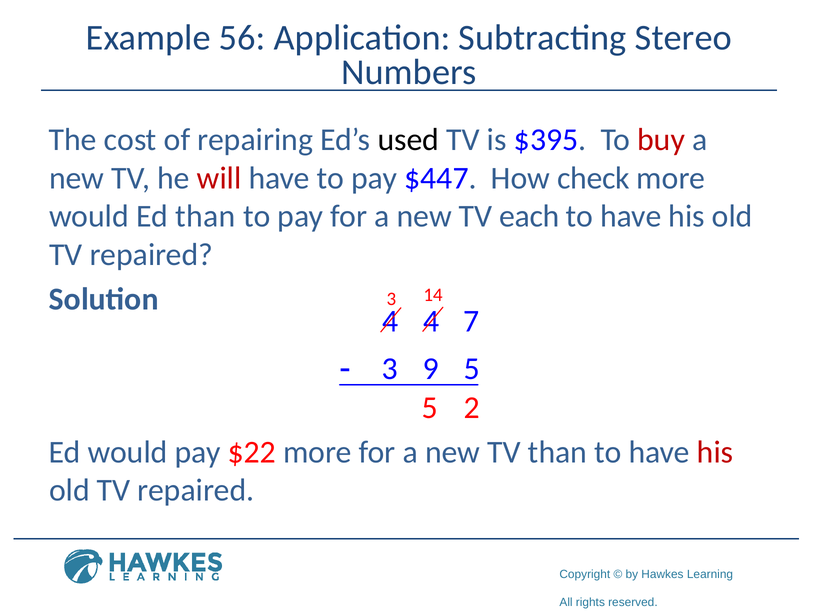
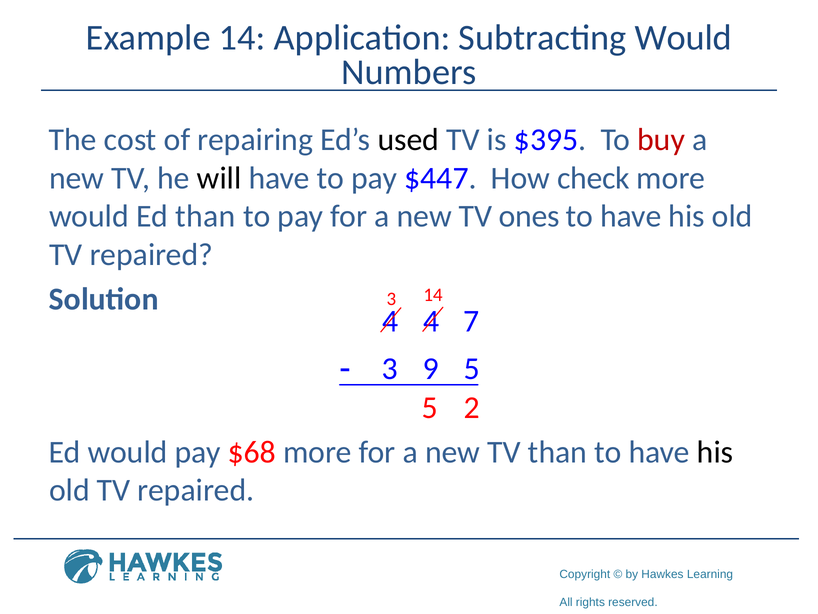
Example 56: 56 -> 14 (242, 38)
Subtracting Stereo: Stereo -> Would (683, 38)
will colour: red -> black (219, 178)
each: each -> ones (529, 216)
$22: $22 -> $68 (252, 452)
his colour: red -> black (715, 452)
